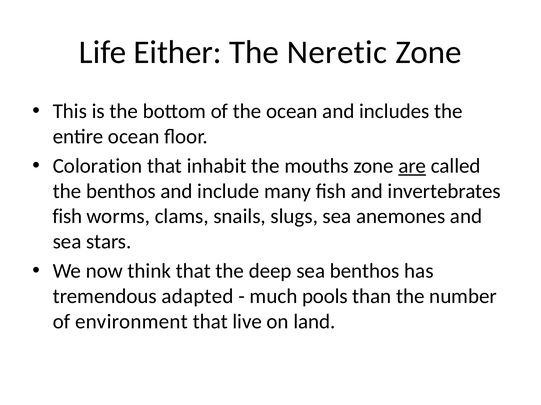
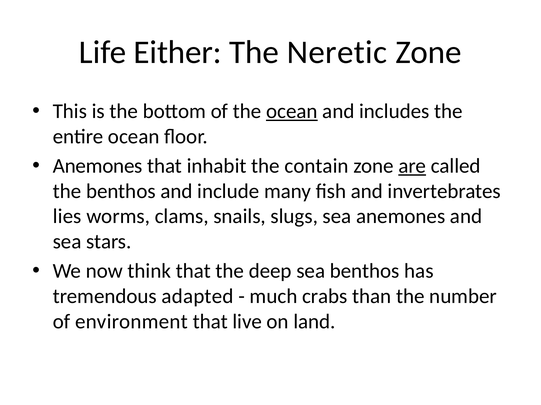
ocean underline: none -> present (292, 111)
Coloration: Coloration -> Anemones (98, 166)
mouths: mouths -> contain (317, 166)
fish: fish -> lies (67, 217)
pools: pools -> crabs (325, 297)
